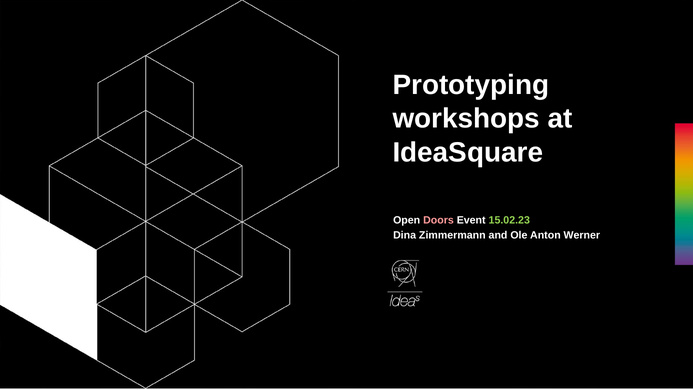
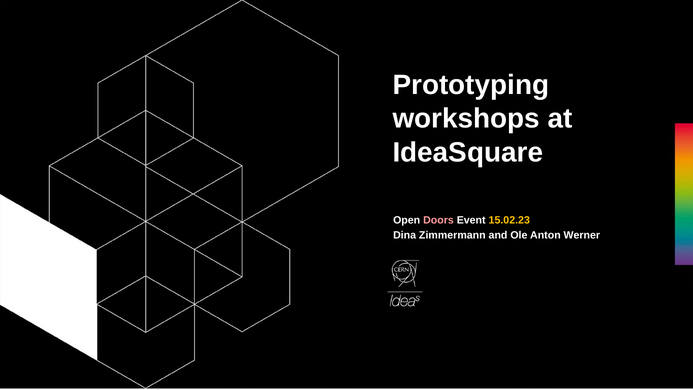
15.02.23 colour: light green -> yellow (509, 220)
